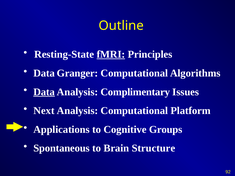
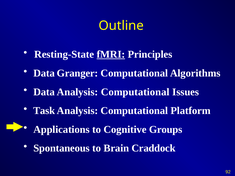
Data underline: present -> none (44, 92)
Complimentary: Complimentary -> Computational (135, 92)
Next: Next -> Task (44, 111)
Structure: Structure -> Craddock (154, 148)
